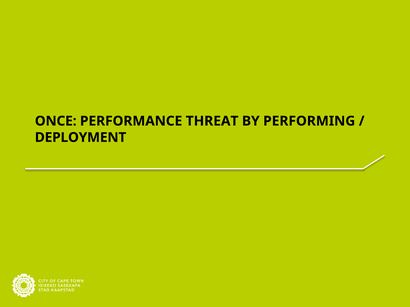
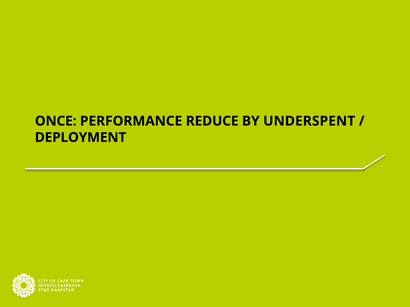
THREAT: THREAT -> REDUCE (212, 121)
PERFORMING: PERFORMING -> UNDERSPENT (309, 121)
